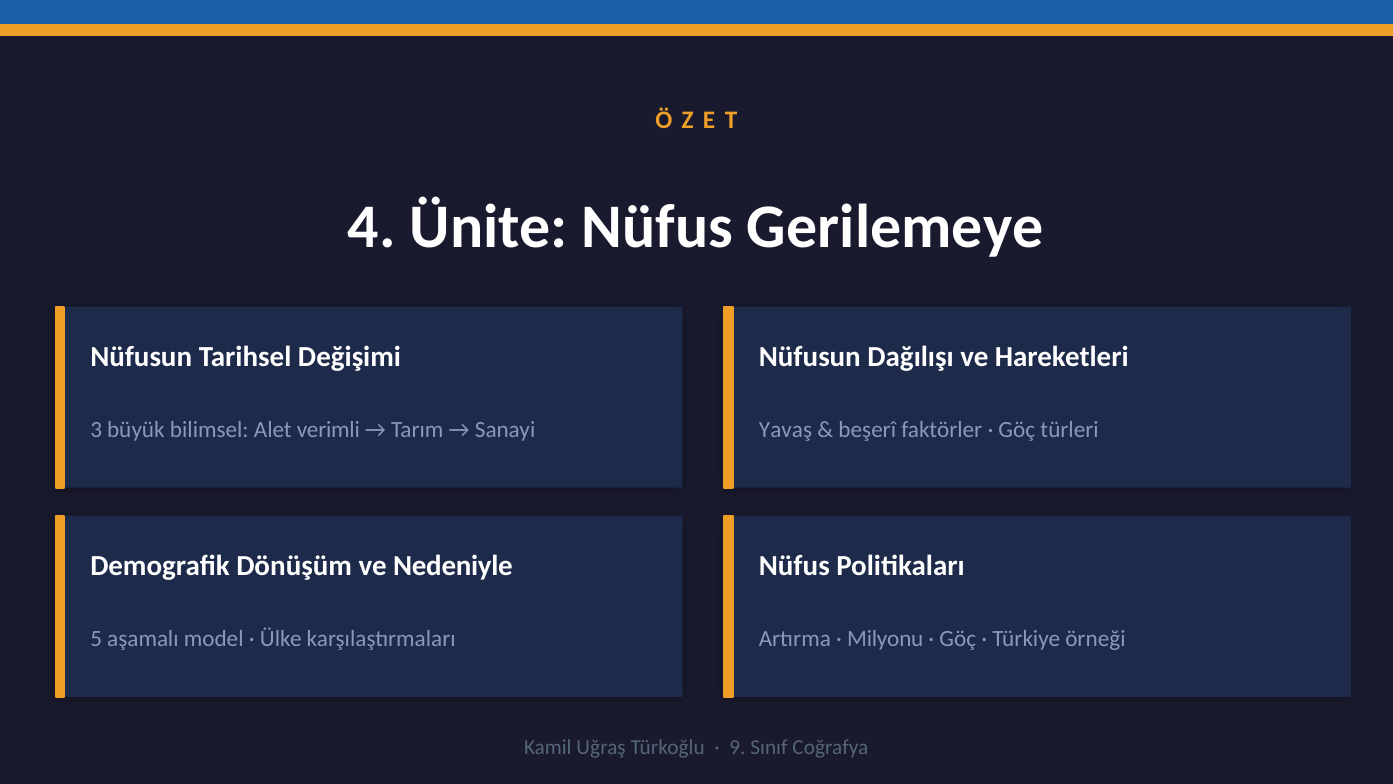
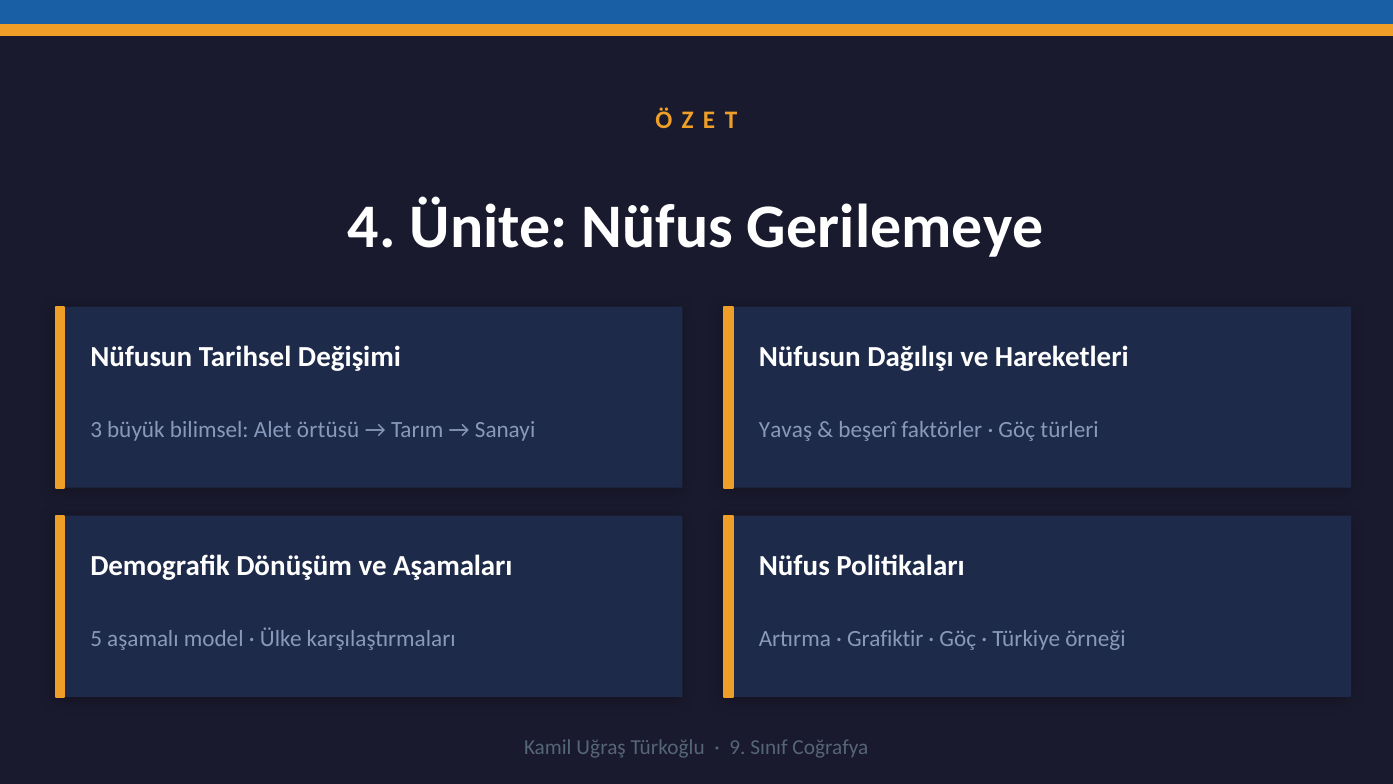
verimli: verimli -> örtüsü (328, 430)
Nedeniyle: Nedeniyle -> Aşamaları (453, 566)
Milyonu: Milyonu -> Grafiktir (885, 639)
